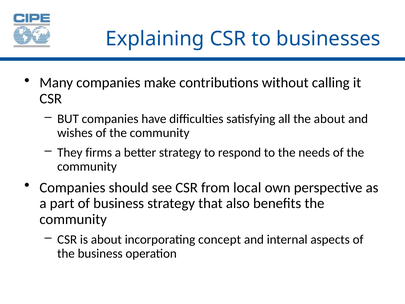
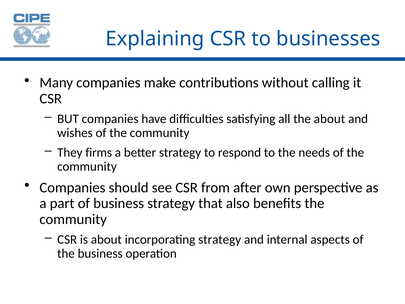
local: local -> after (247, 187)
incorporating concept: concept -> strategy (220, 239)
